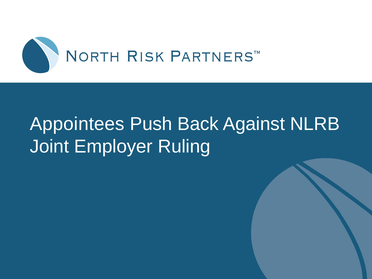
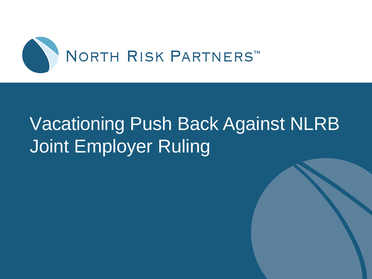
Appointees: Appointees -> Vacationing (77, 124)
